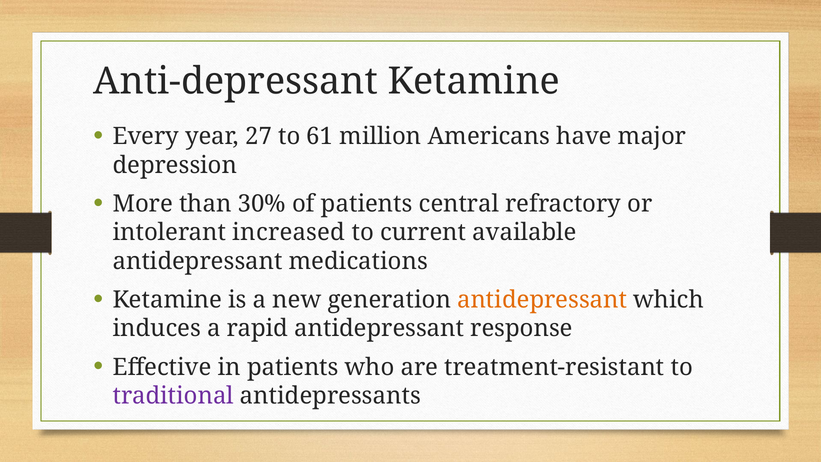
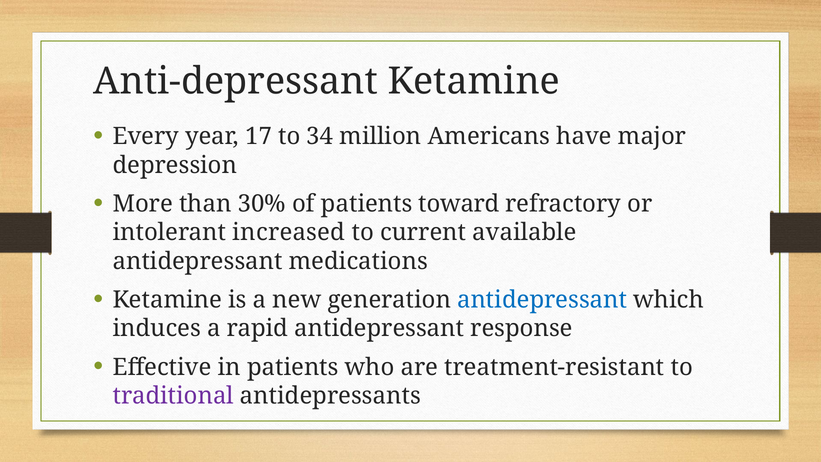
27: 27 -> 17 (259, 136)
61: 61 -> 34 (320, 136)
central: central -> toward (459, 204)
antidepressant colour: orange -> blue (542, 300)
